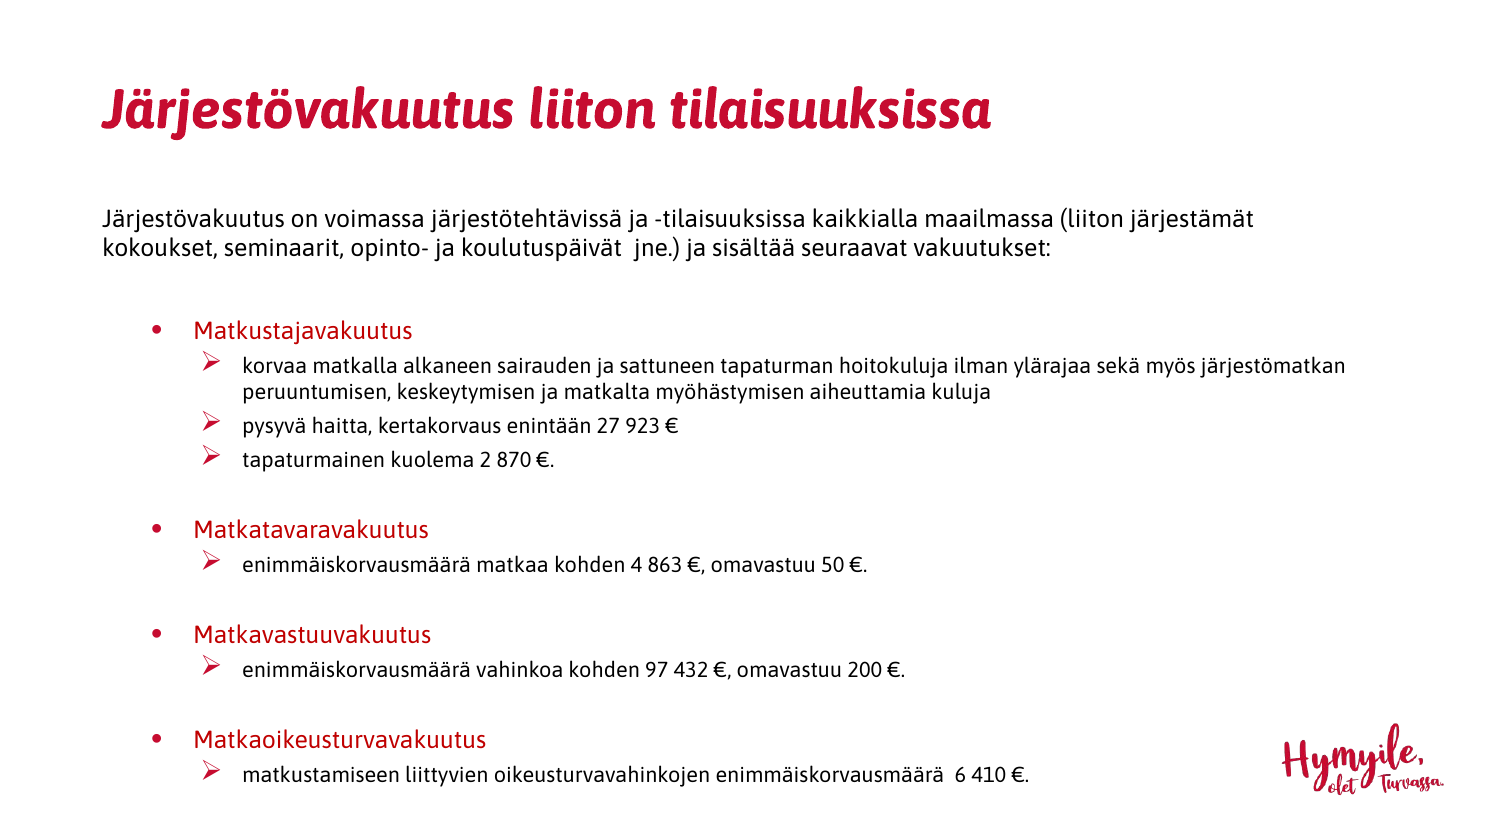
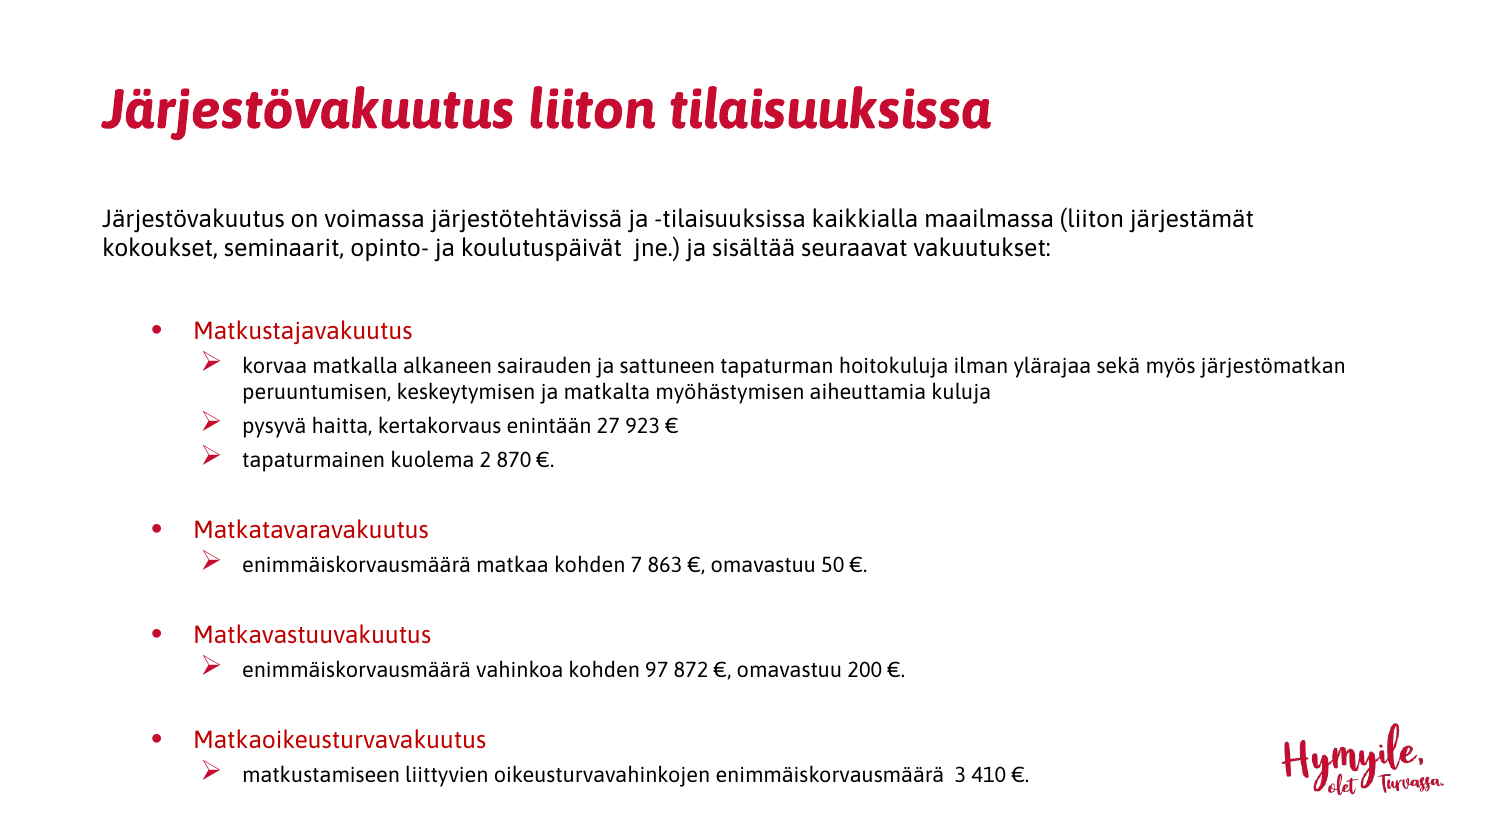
4: 4 -> 7 (636, 565)
432: 432 -> 872 (691, 670)
6: 6 -> 3 (960, 775)
